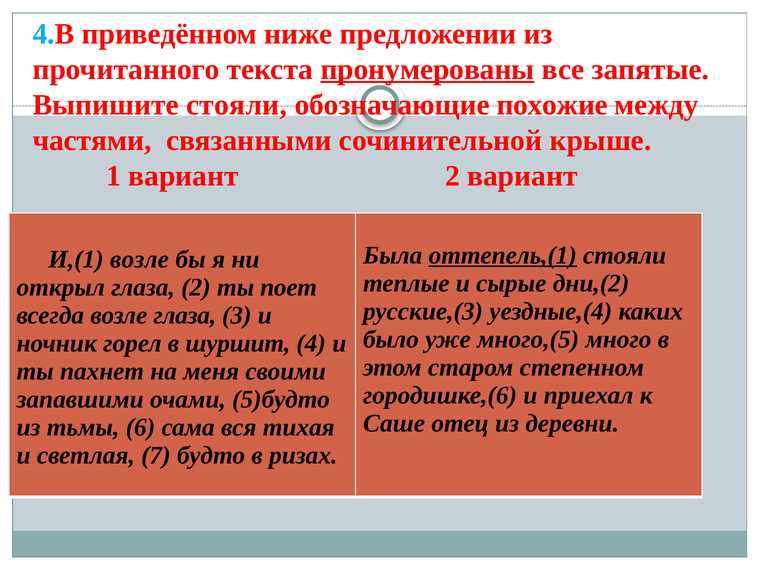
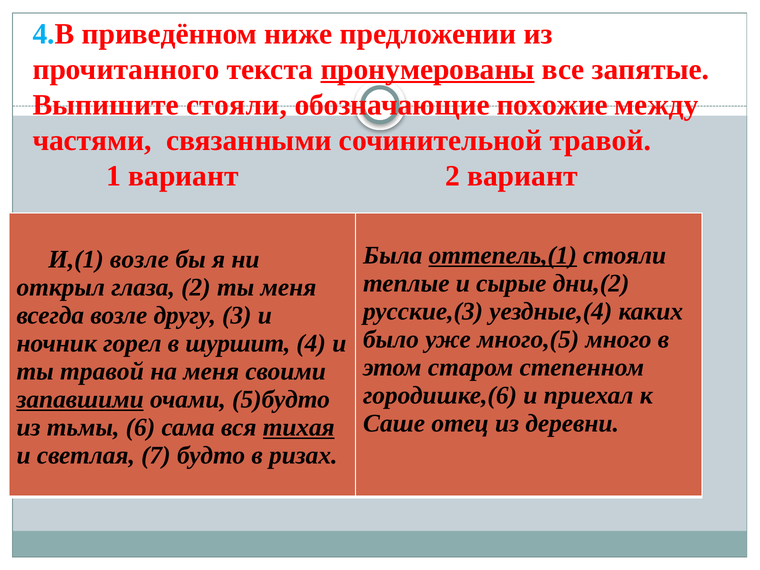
сочинительной крыше: крыше -> травой (600, 140)
ты поет: поет -> меня (288, 287)
возле глаза: глаза -> другу (185, 315)
ты пахнет: пахнет -> травой (102, 371)
запавшими underline: none -> present (80, 399)
тихая underline: none -> present (299, 427)
